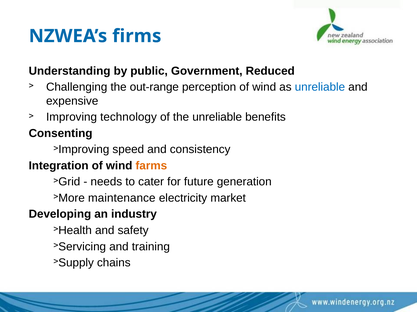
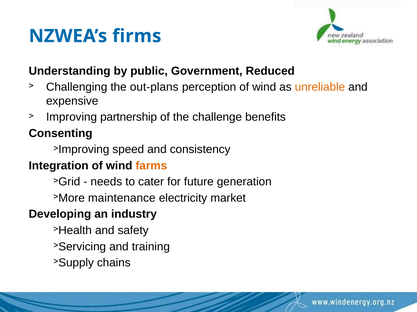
out-range: out-range -> out-plans (154, 87)
unreliable colour: blue -> orange (320, 87)
technology: technology -> partnership (129, 117)
the unreliable: unreliable -> challenge (217, 117)
